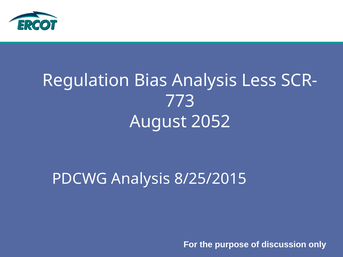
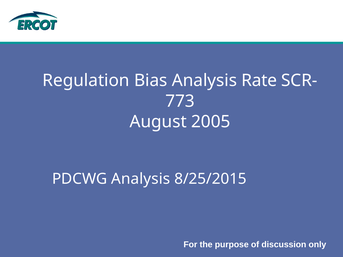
Less: Less -> Rate (259, 81)
2052: 2052 -> 2005 (211, 122)
